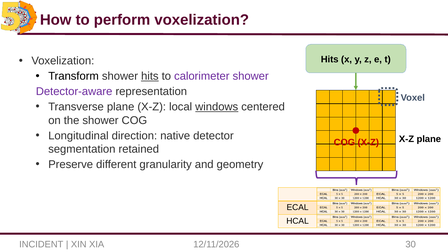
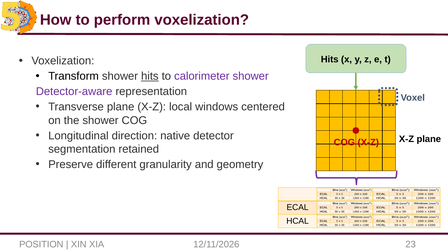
windows underline: present -> none (217, 107)
INCIDENT: INCIDENT -> POSITION (41, 244)
30: 30 -> 23 (411, 244)
